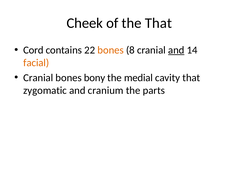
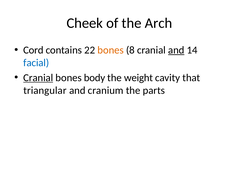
the That: That -> Arch (158, 23)
facial colour: orange -> blue (36, 63)
Cranial underline: none -> present (38, 78)
bony: bony -> body (95, 78)
medial: medial -> weight (138, 78)
zygomatic: zygomatic -> triangular (45, 91)
